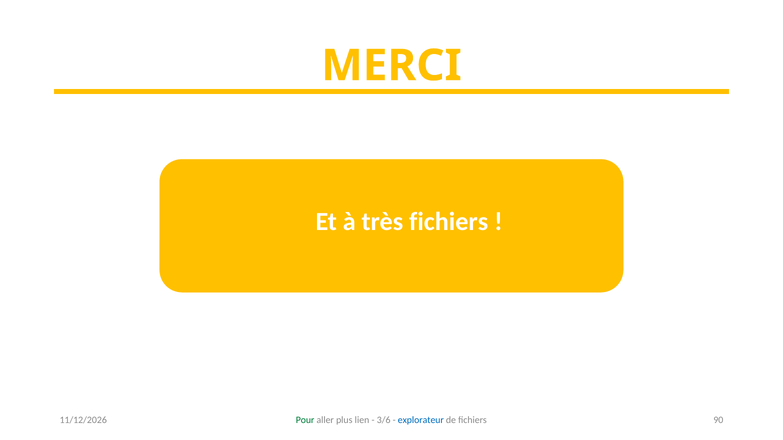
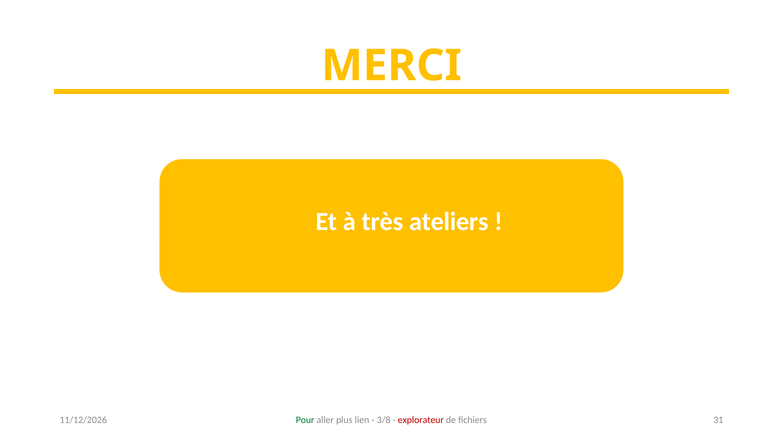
très fichiers: fichiers -> ateliers (449, 222)
3/6: 3/6 -> 3/8 (384, 421)
explorateur colour: blue -> red (421, 421)
90: 90 -> 31 (718, 421)
